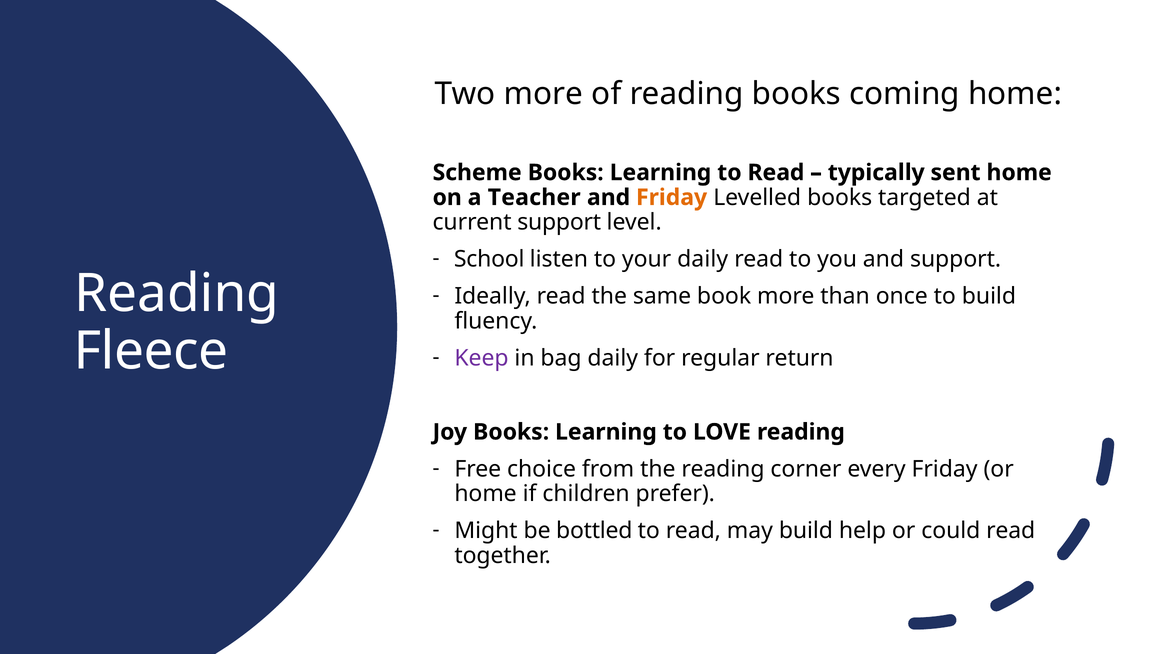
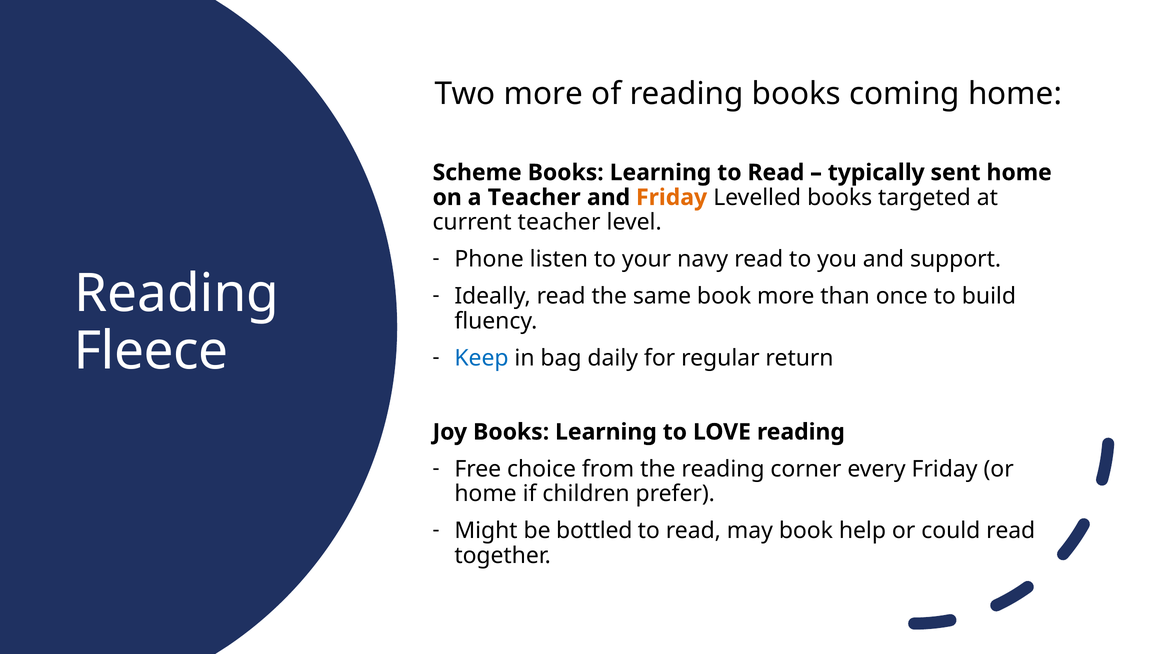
current support: support -> teacher (559, 222)
School: School -> Phone (489, 259)
your daily: daily -> navy (703, 259)
Keep colour: purple -> blue (481, 358)
may build: build -> book (806, 530)
